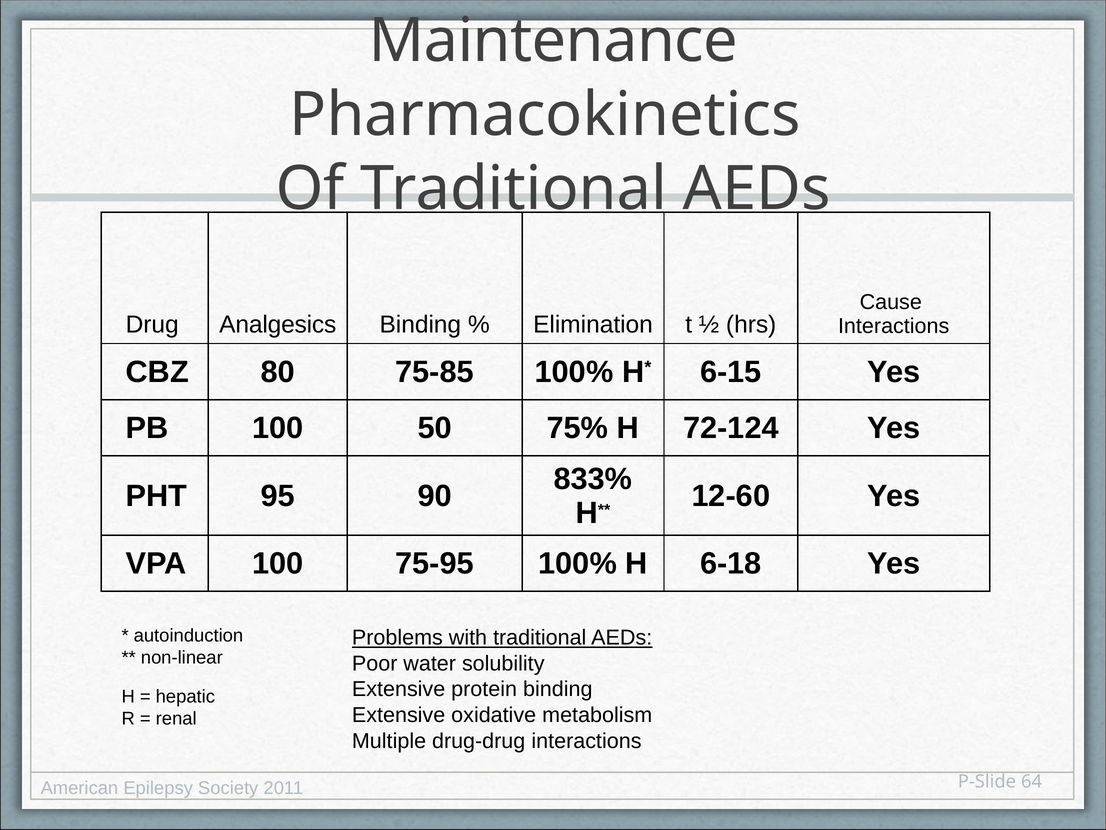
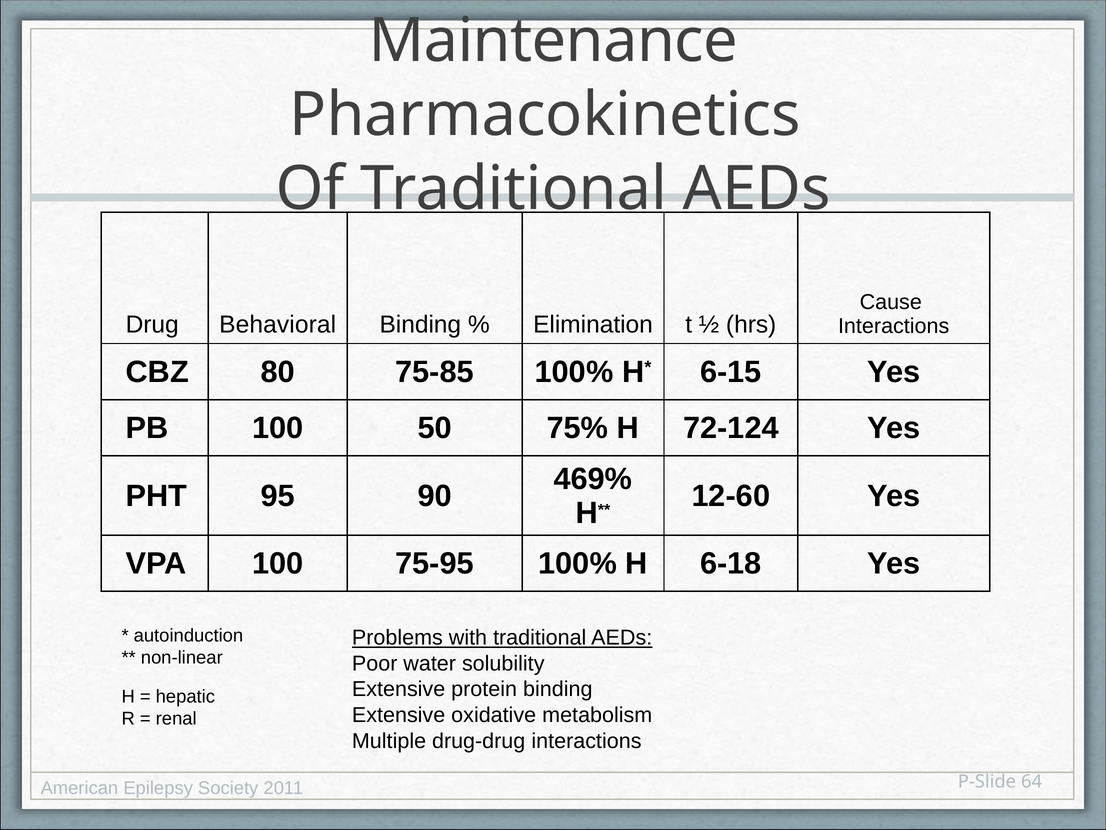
Analgesics: Analgesics -> Behavioral (278, 324)
833%: 833% -> 469% (593, 479)
